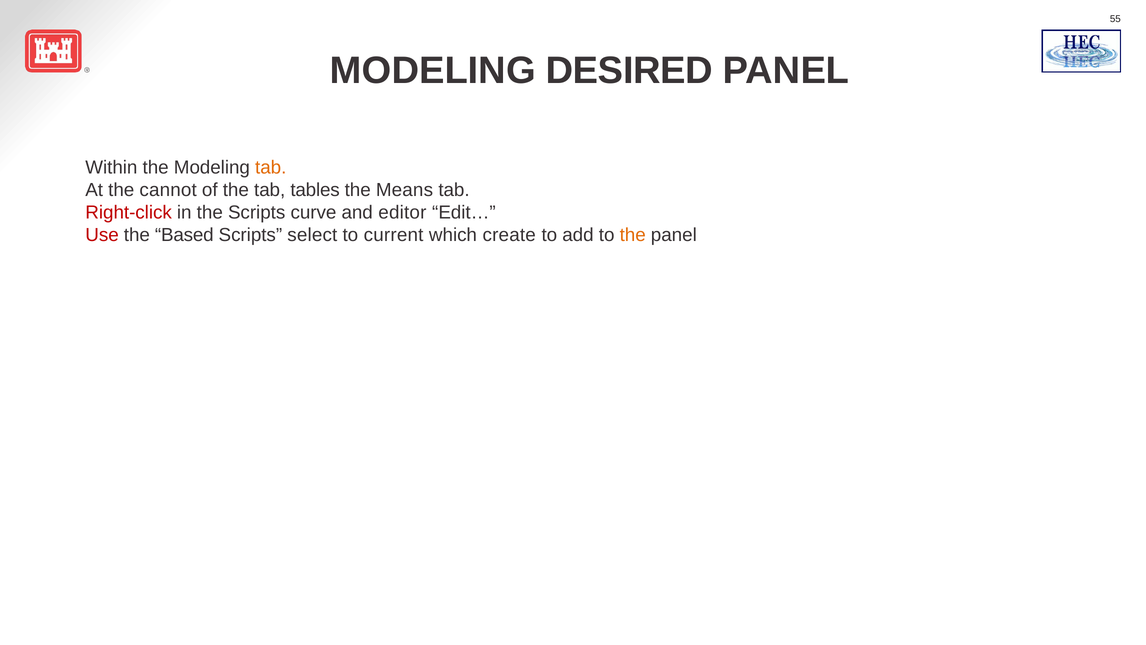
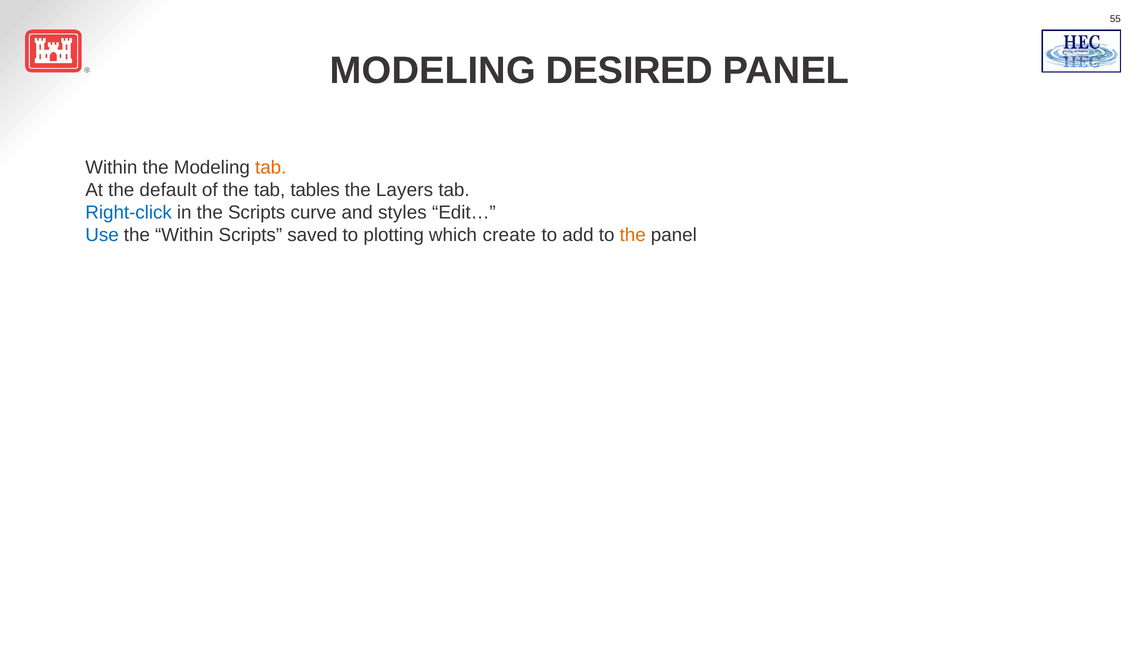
cannot: cannot -> default (168, 190)
Means: Means -> Layers (404, 190)
Right-click colour: red -> blue (129, 212)
editor: editor -> styles (402, 212)
Use colour: red -> blue (102, 235)
the Based: Based -> Within (184, 235)
select: select -> saved (312, 235)
current: current -> plotting (394, 235)
